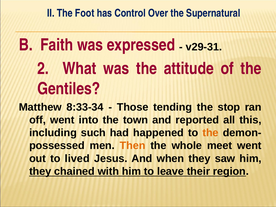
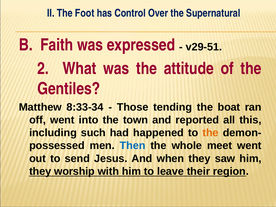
v29-31: v29-31 -> v29-51 (204, 47)
stop: stop -> boat (229, 107)
Then colour: orange -> blue (133, 146)
lived: lived -> send (77, 158)
chained: chained -> worship (74, 171)
